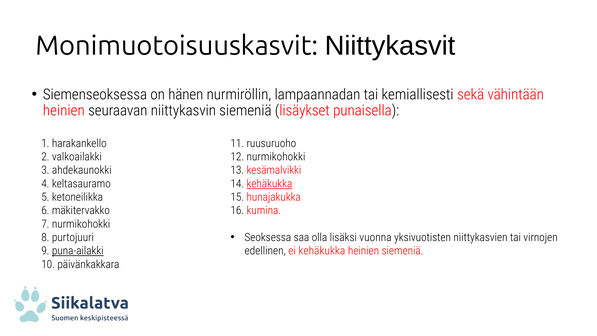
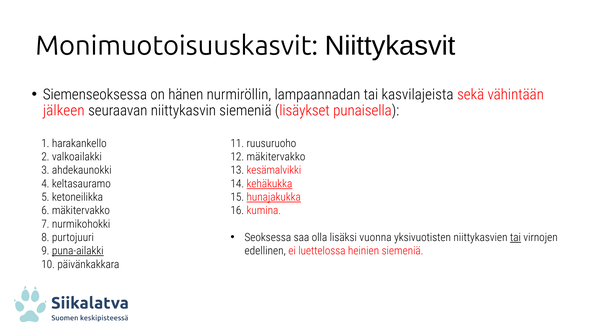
kemiallisesti: kemiallisesti -> kasvilajeista (418, 94)
heinien: heinien -> jälkeen (64, 111)
12 nurmikohokki: nurmikohokki -> mäkitervakko (276, 157)
hunajakukka underline: none -> present (274, 197)
tai underline: none -> present (515, 237)
ei kehäkukka: kehäkukka -> luettelossa (322, 251)
